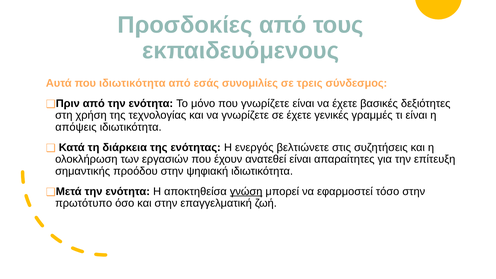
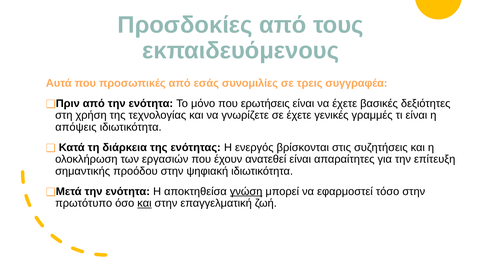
που ιδιωτικότητα: ιδιωτικότητα -> προσωπικές (132, 83)
σύνδεσμος: σύνδεσμος -> συγγραφέα (356, 83)
που γνωρίζετε: γνωρίζετε -> ερωτήσεις (265, 103)
βελτιώνετε: βελτιώνετε -> βρίσκονται (303, 147)
και underline: none -> present (144, 203)
